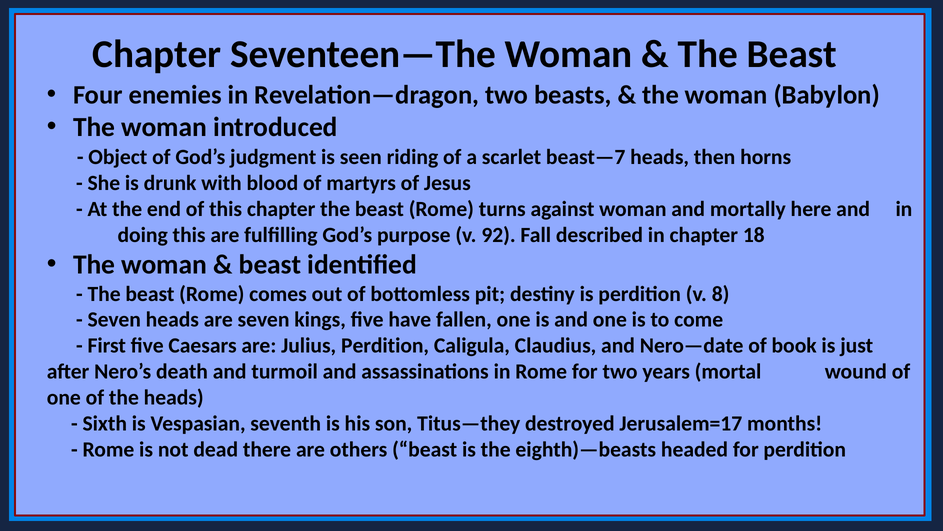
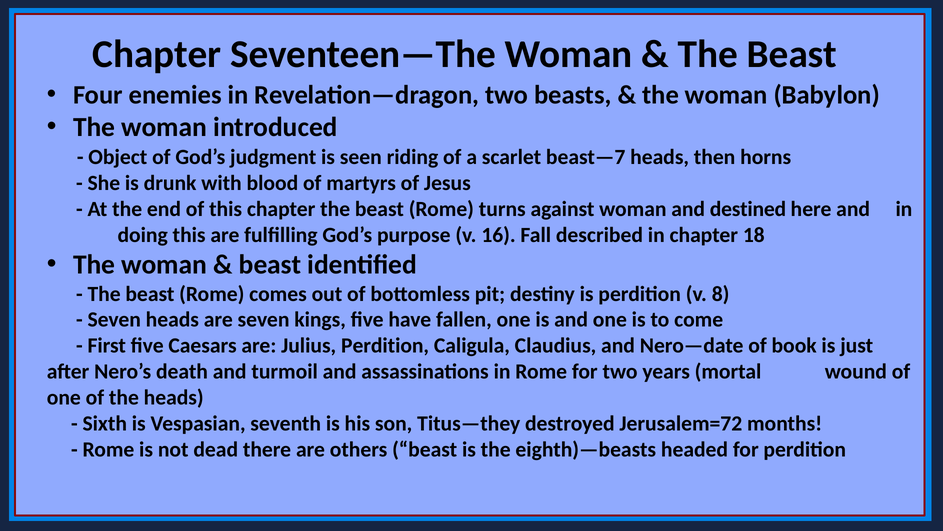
mortally: mortally -> destined (748, 209)
92: 92 -> 16 (499, 235)
Jerusalem=17: Jerusalem=17 -> Jerusalem=72 (681, 423)
